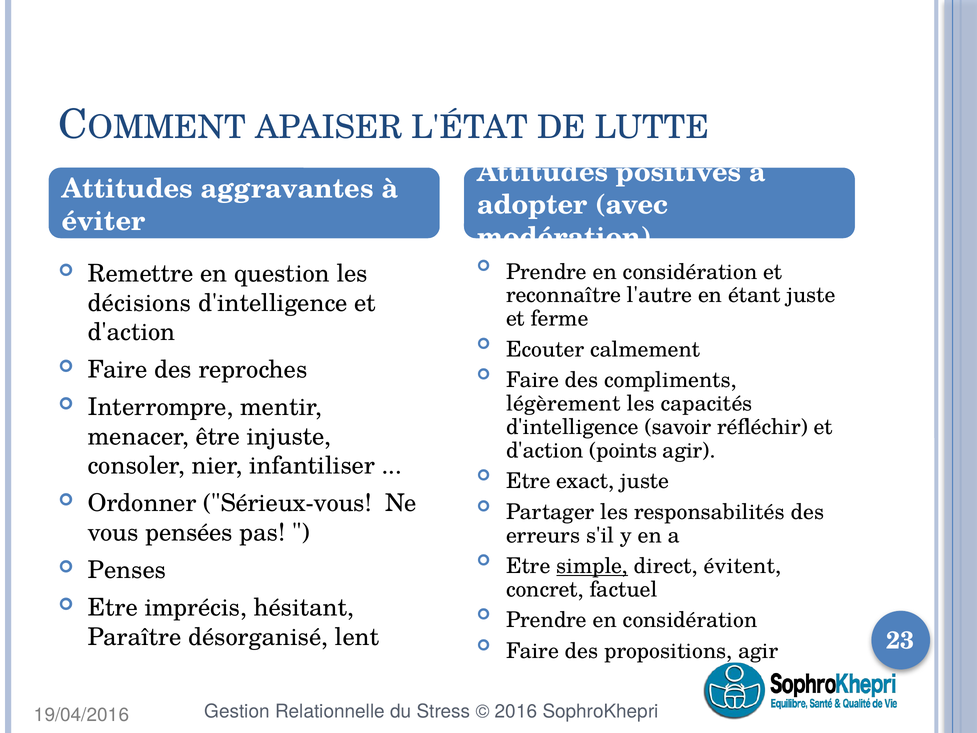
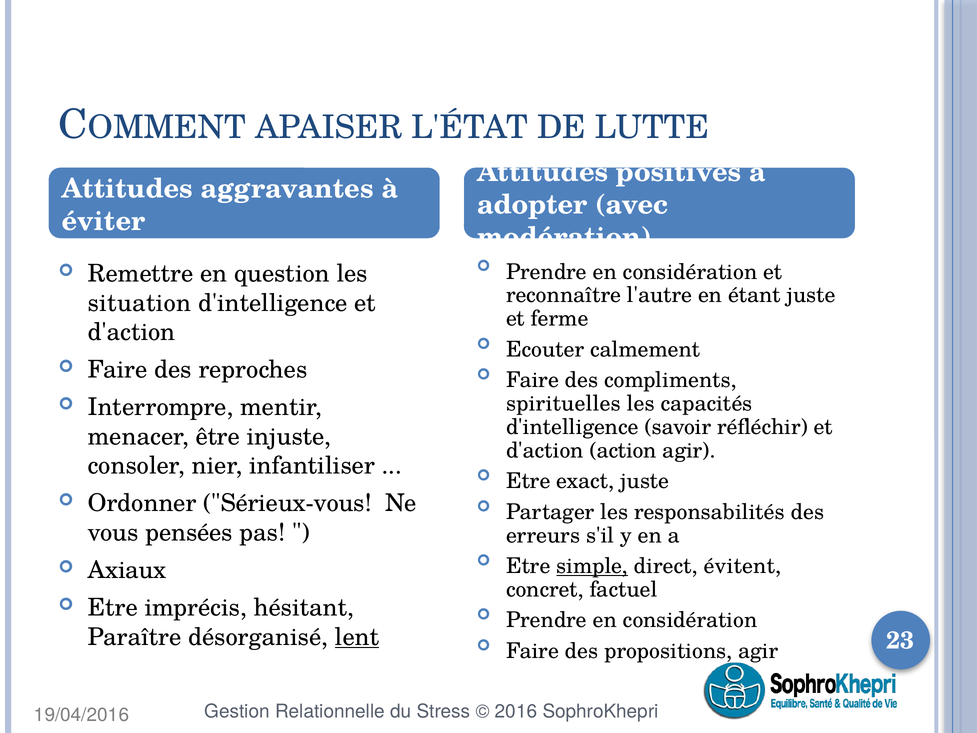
décisions: décisions -> situation (139, 303)
légèrement: légèrement -> spirituelles (563, 403)
points: points -> action (623, 450)
Penses: Penses -> Axiaux (127, 570)
lent underline: none -> present (357, 637)
